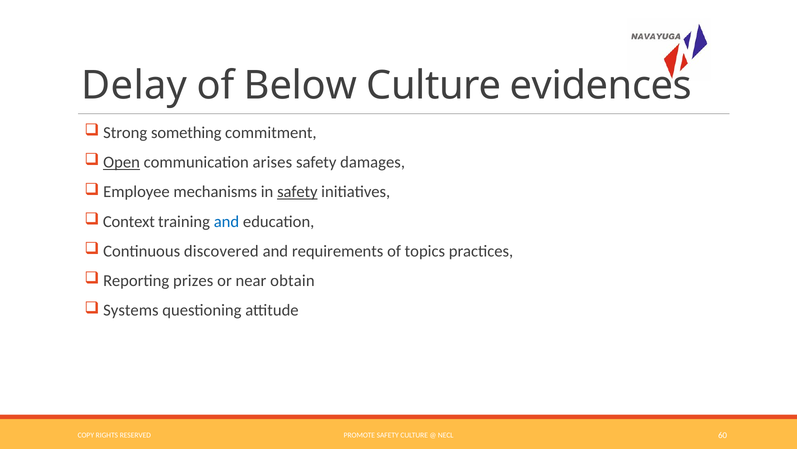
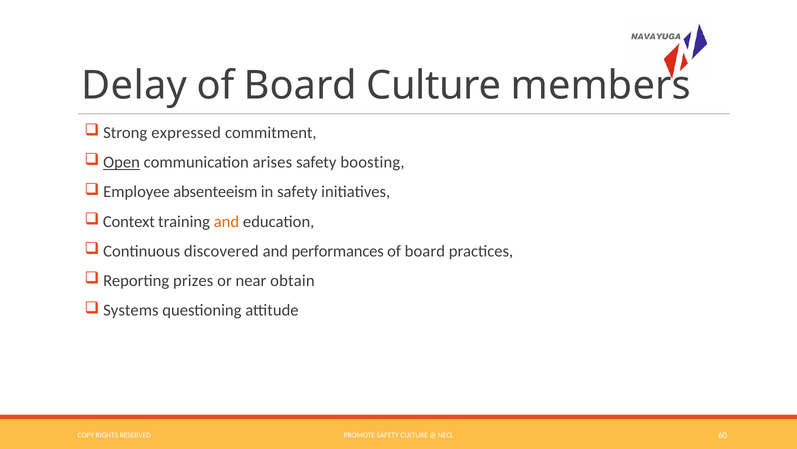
Below: Below -> Board (300, 86)
evidences: evidences -> members (601, 86)
something: something -> expressed (186, 133)
damages: damages -> boosting (373, 162)
mechanisms: mechanisms -> absenteeism (215, 192)
safety underline: present -> none (297, 192)
and colour: blue -> orange (226, 221)
requirements: requirements -> performances (338, 251)
topics: topics -> board (425, 251)
